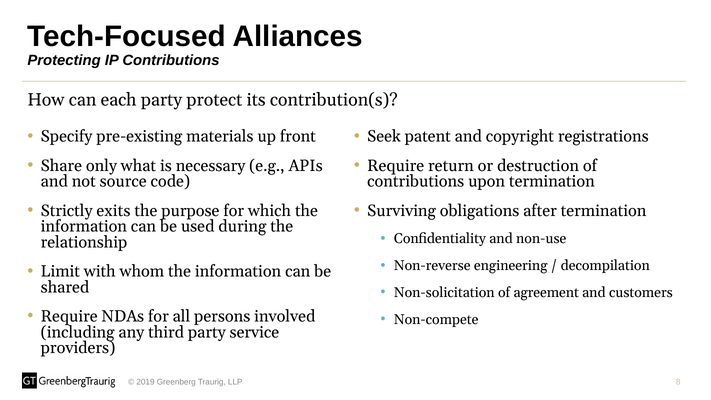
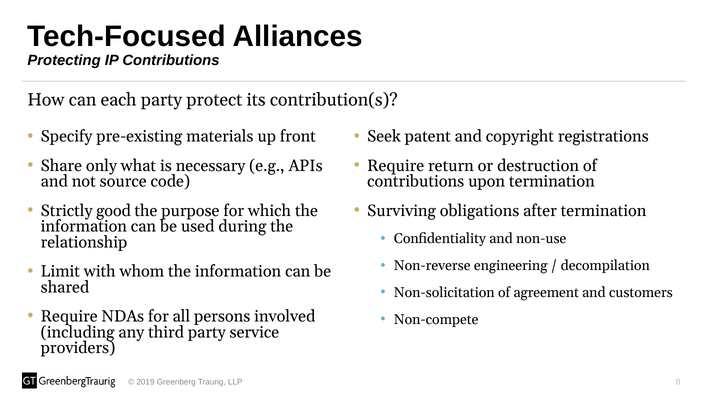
exits: exits -> good (114, 211)
